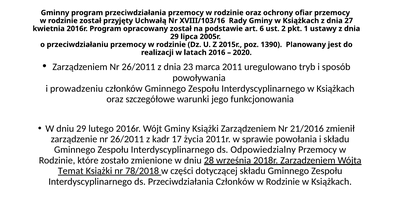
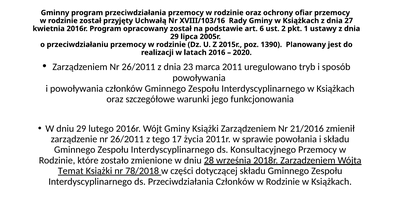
i prowadzeniu: prowadzeniu -> powoływania (77, 89)
kadr: kadr -> tego (161, 139)
Odpowiedzialny: Odpowiedzialny -> Konsultacyjnego (263, 150)
